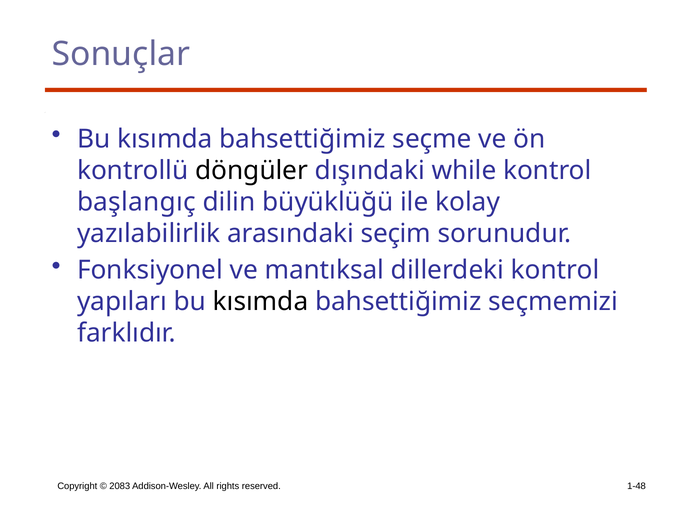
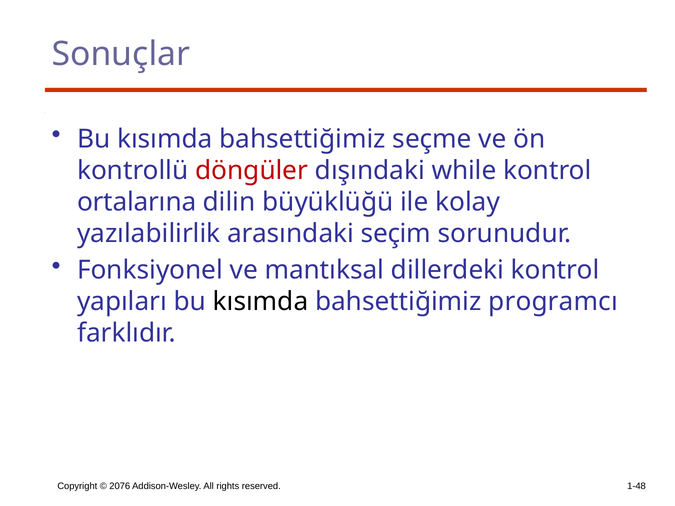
döngüler colour: black -> red (252, 171)
başlangıç: başlangıç -> ortalarına (137, 202)
seçmemizi: seçmemizi -> programcı (553, 302)
2083: 2083 -> 2076 (120, 487)
